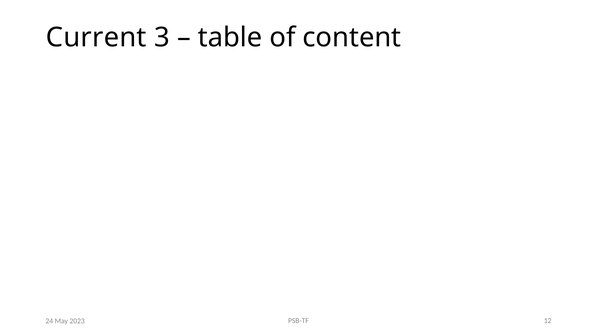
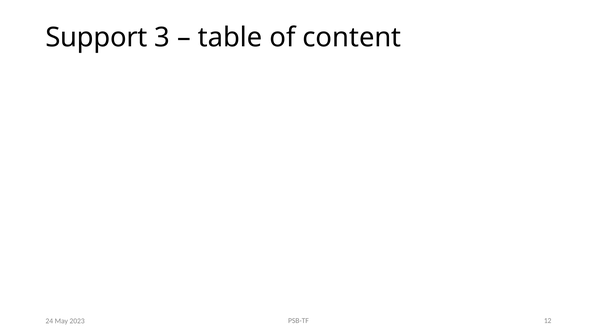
Current: Current -> Support (96, 37)
